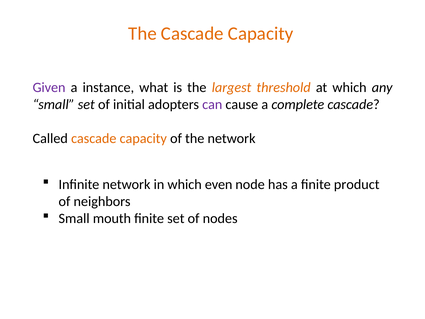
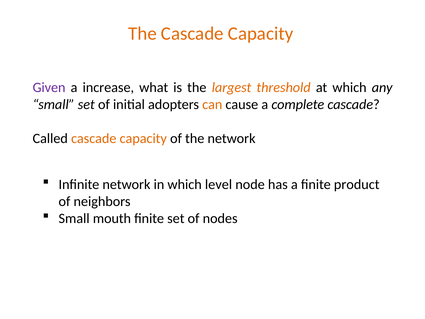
instance: instance -> increase (108, 87)
can colour: purple -> orange (212, 104)
even: even -> level (219, 184)
